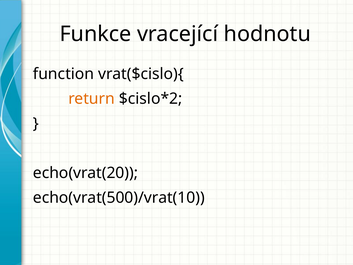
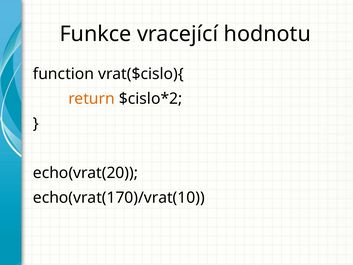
echo(vrat(500)/vrat(10: echo(vrat(500)/vrat(10 -> echo(vrat(170)/vrat(10 (119, 198)
